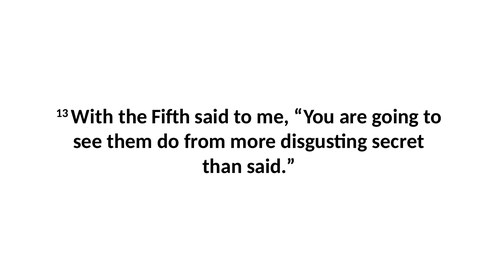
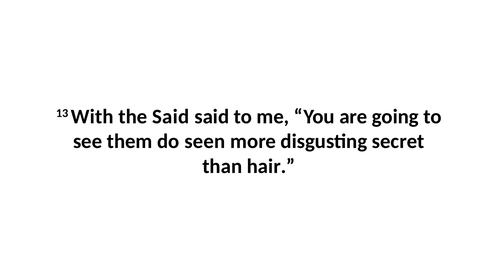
the Fifth: Fifth -> Said (171, 117)
from: from -> seen (205, 141)
than said: said -> hair (271, 166)
